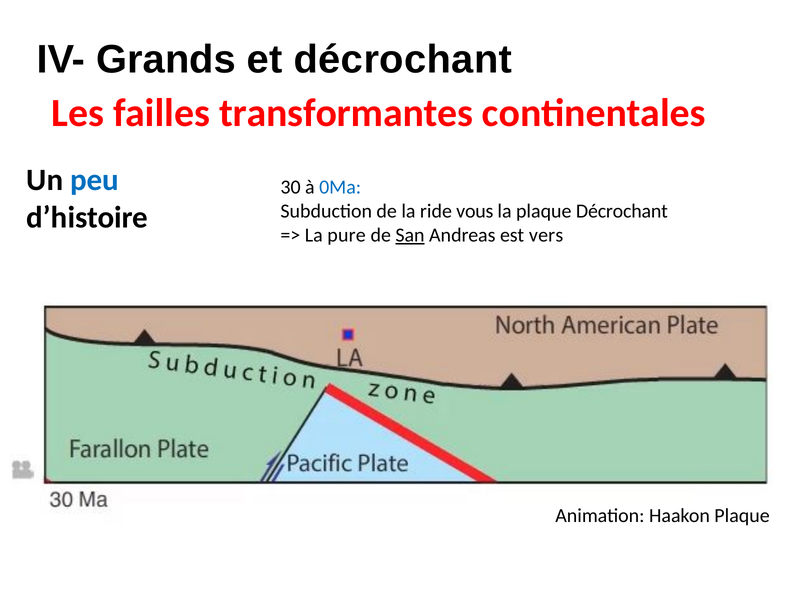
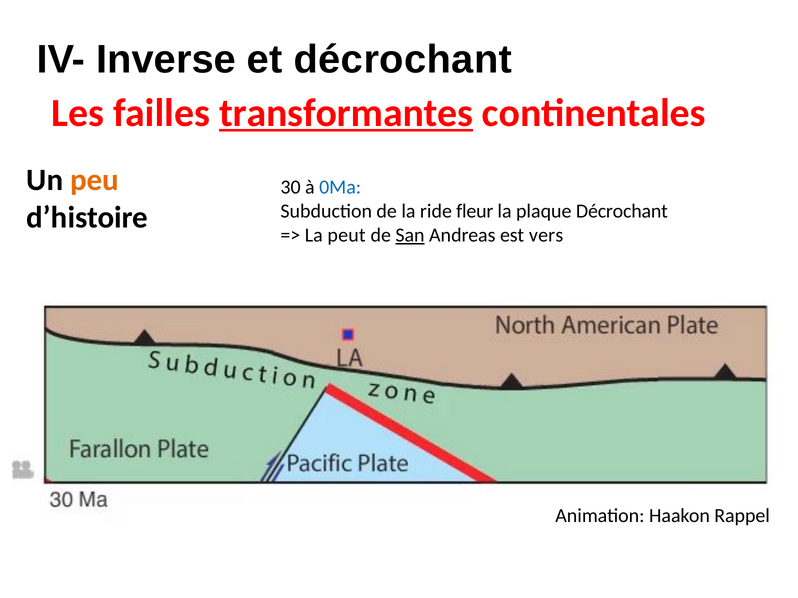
Grands: Grands -> Inverse (166, 59)
transformantes underline: none -> present (346, 113)
peu colour: blue -> orange (95, 180)
vous: vous -> fleur (475, 211)
pure: pure -> peut (347, 235)
Haakon Plaque: Plaque -> Rappel (742, 516)
